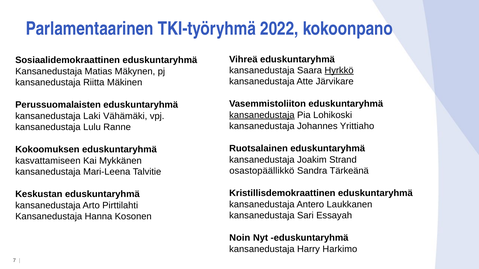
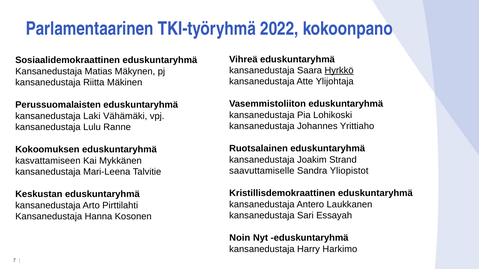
Järvikare: Järvikare -> Ylijohtaja (335, 82)
kansanedustaja underline: present -> none (262, 115)
osastopäällikkö: osastopäällikkö -> saavuttamiselle (262, 171)
Tärkeänä: Tärkeänä -> Yliopistot (349, 171)
